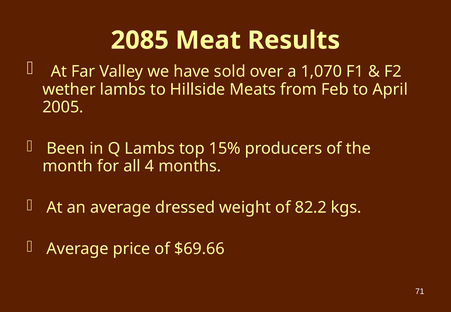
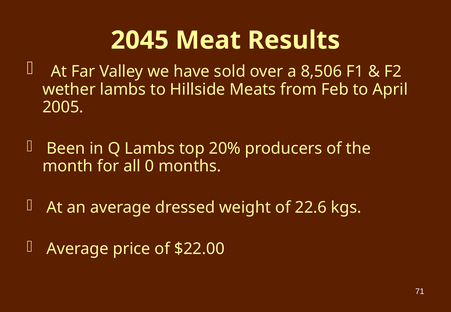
2085: 2085 -> 2045 (140, 40)
1,070: 1,070 -> 8,506 (321, 72)
15%: 15% -> 20% (225, 149)
4: 4 -> 0 (150, 166)
82.2: 82.2 -> 22.6 (311, 208)
$69.66: $69.66 -> $22.00 (199, 249)
